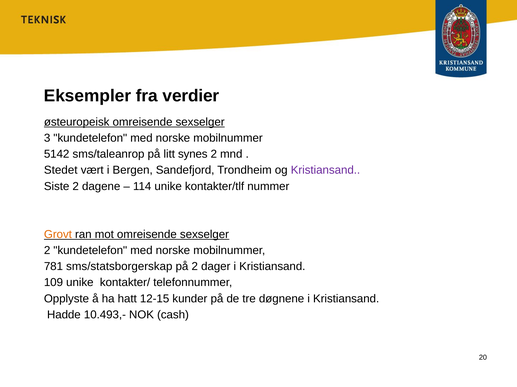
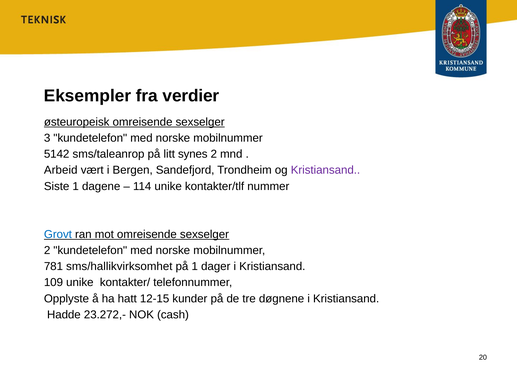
Stedet: Stedet -> Arbeid (61, 171)
Siste 2: 2 -> 1 (76, 187)
Grovt colour: orange -> blue (58, 235)
sms/statsborgerskap: sms/statsborgerskap -> sms/hallikvirksomhet (119, 267)
på 2: 2 -> 1 (195, 267)
10.493,-: 10.493,- -> 23.272,- (105, 315)
